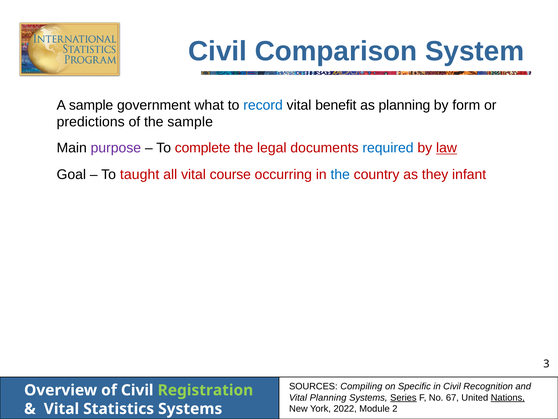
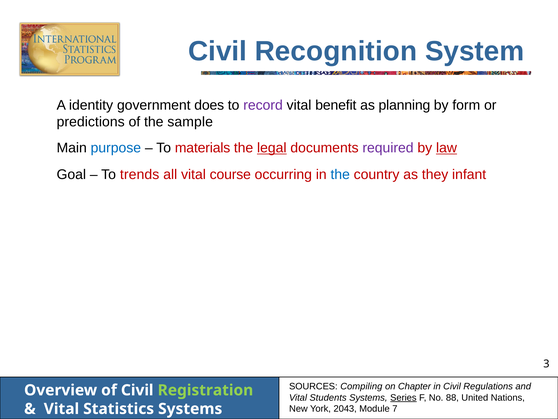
Comparison: Comparison -> Recognition (336, 51)
A sample: sample -> identity (91, 105)
what: what -> does (209, 105)
record colour: blue -> purple (263, 105)
purpose colour: purple -> blue (116, 148)
complete: complete -> materials (203, 148)
legal underline: none -> present (272, 148)
required colour: blue -> purple (388, 148)
taught: taught -> trends (140, 174)
Specific: Specific -> Chapter (414, 386)
Recognition: Recognition -> Regulations (488, 386)
Vital Planning: Planning -> Students (328, 397)
67: 67 -> 88 (452, 397)
Nations underline: present -> none (508, 397)
2022: 2022 -> 2043 (345, 408)
2: 2 -> 7 (395, 408)
